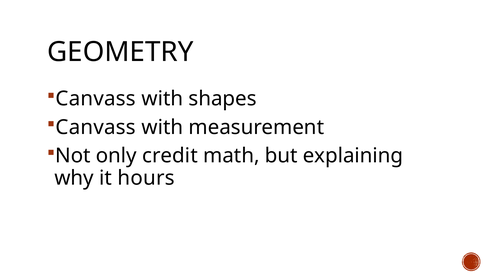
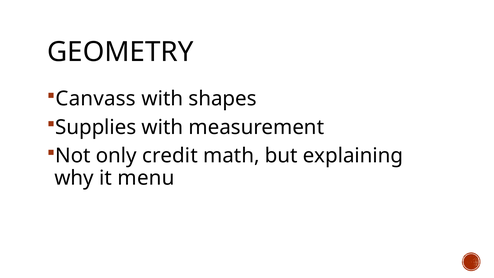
Canvass: Canvass -> Supplies (96, 127)
hours: hours -> menu (146, 178)
